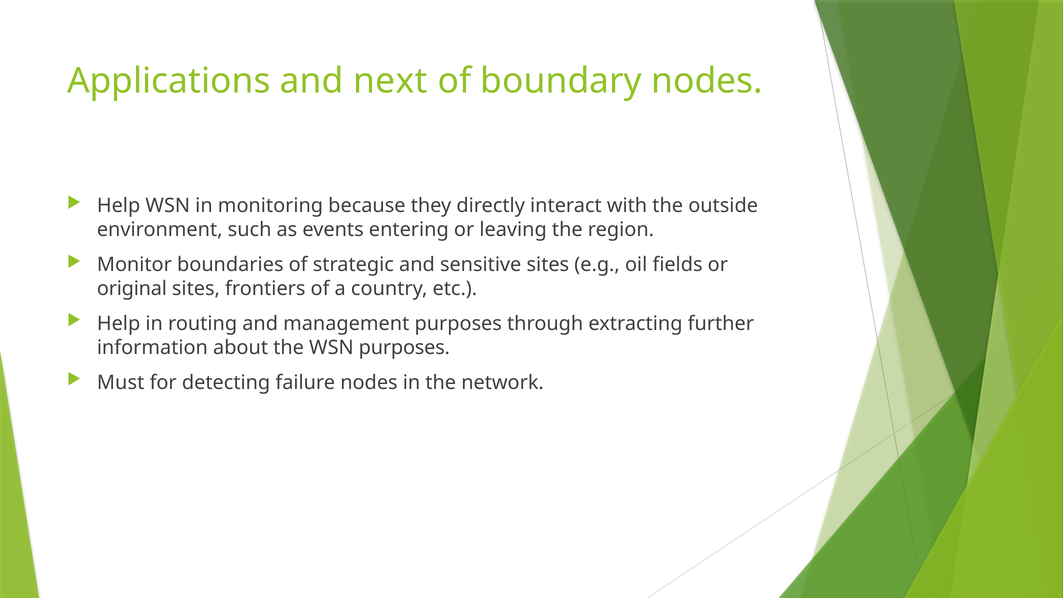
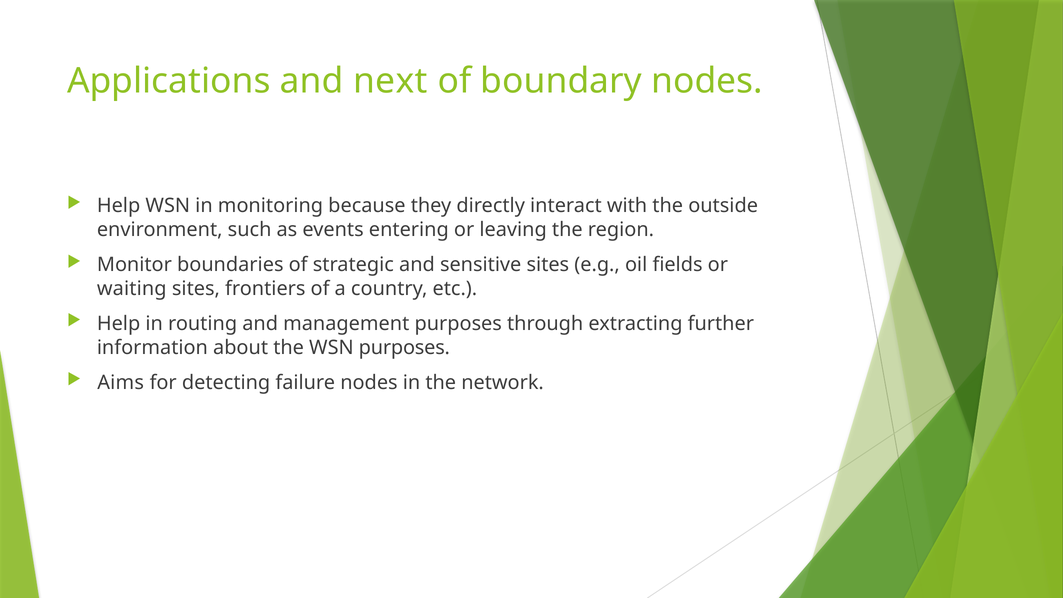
original: original -> waiting (132, 289)
Must: Must -> Aims (121, 382)
